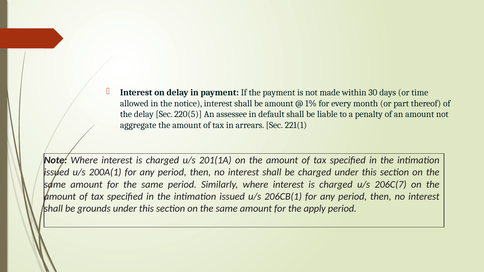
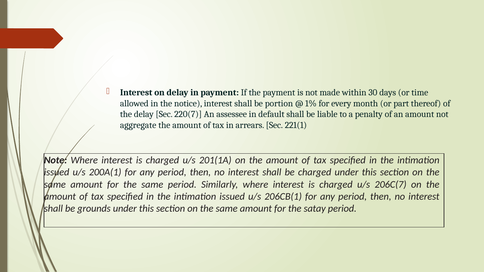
be amount: amount -> portion (279, 103)
220(5: 220(5 -> 220(7 (188, 114)
apply: apply -> satay (315, 209)
